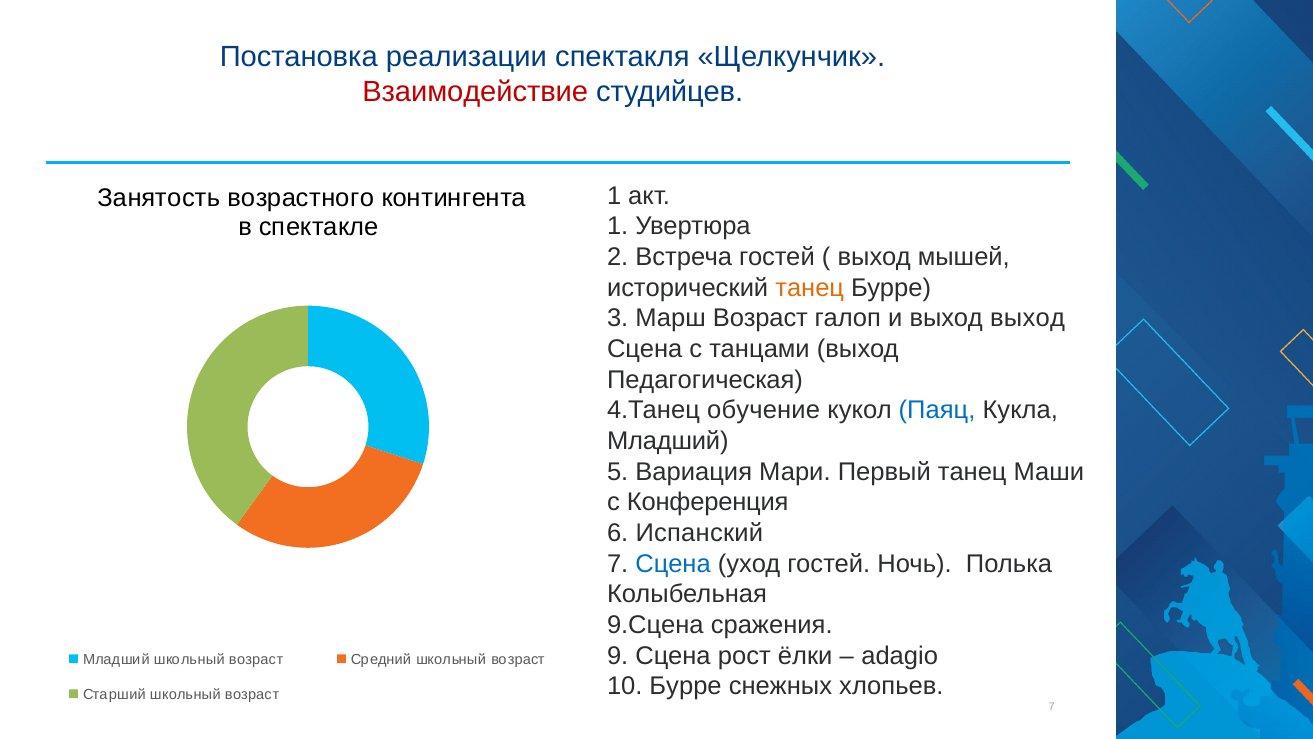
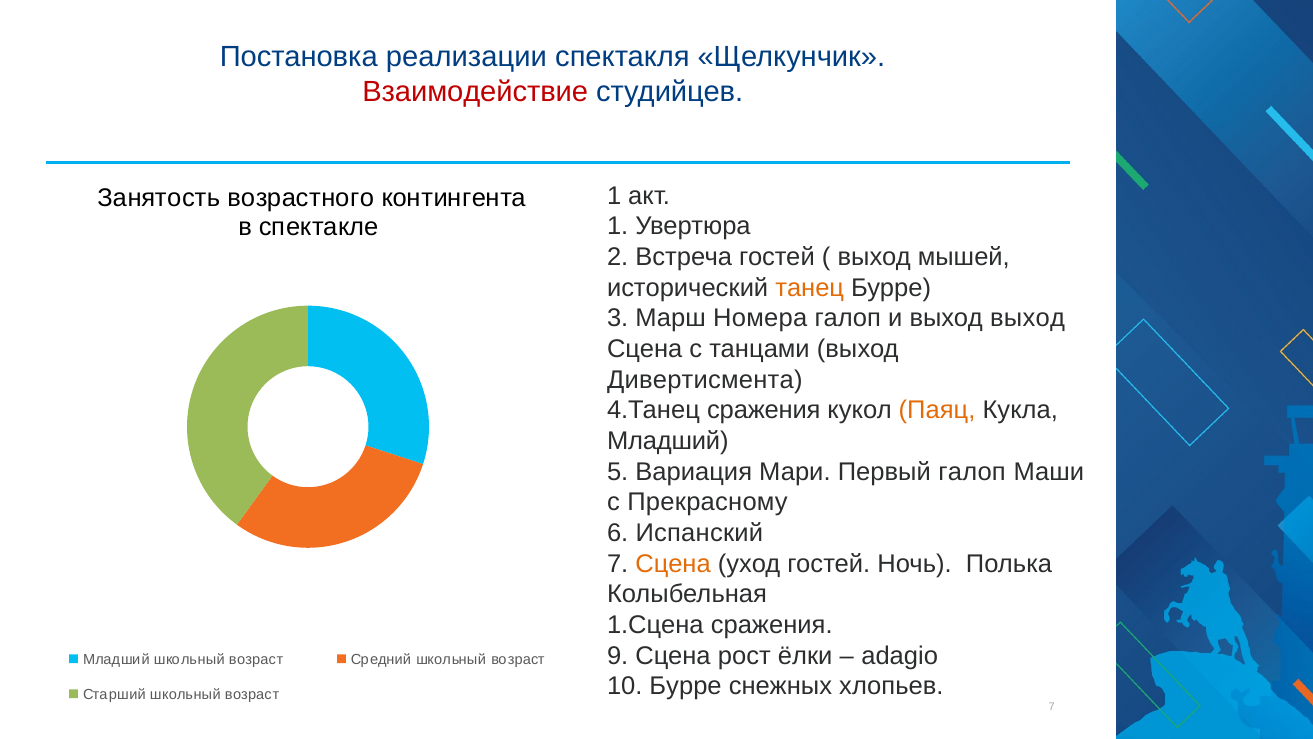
Марш Возраст: Возраст -> Номера (760, 318)
Педагогическая: Педагогическая -> Дивертисмента (705, 380)
4.Танец обучение: обучение -> сражения (764, 410)
Паяц colour: blue -> orange (937, 410)
Первый танец: танец -> галоп (972, 472)
Конференция: Конференция -> Прекрасному (707, 502)
Сцена colour: blue -> orange (673, 564)
9.Сцена: 9.Сцена -> 1.Сцена (655, 625)
